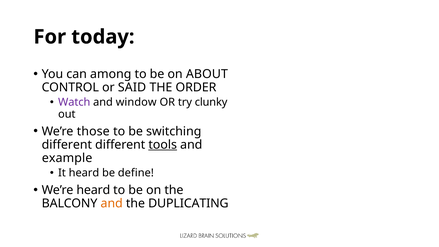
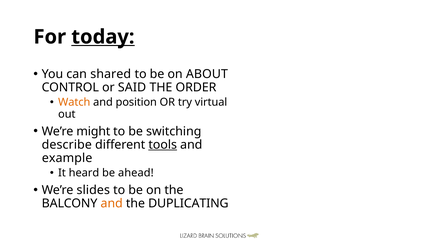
today underline: none -> present (103, 37)
among: among -> shared (111, 74)
Watch colour: purple -> orange (74, 102)
window: window -> position (136, 102)
clunky: clunky -> virtual (211, 102)
those: those -> might (93, 131)
different: different -> describe (67, 145)
define: define -> ahead (136, 173)
We’re heard: heard -> slides (93, 190)
